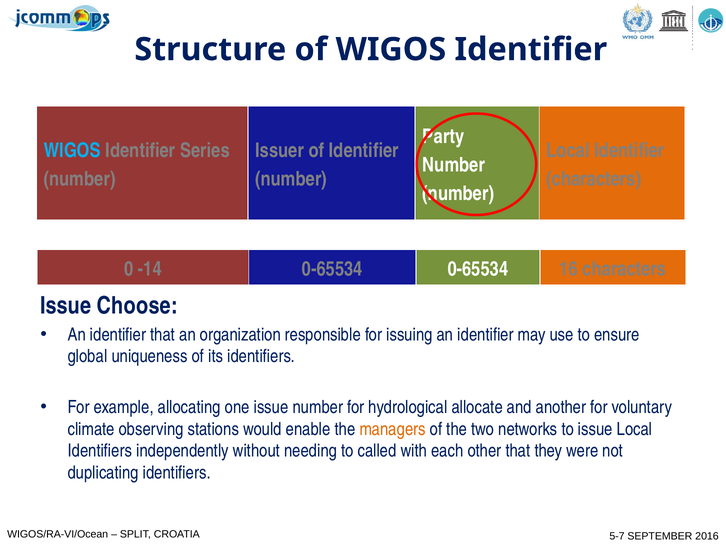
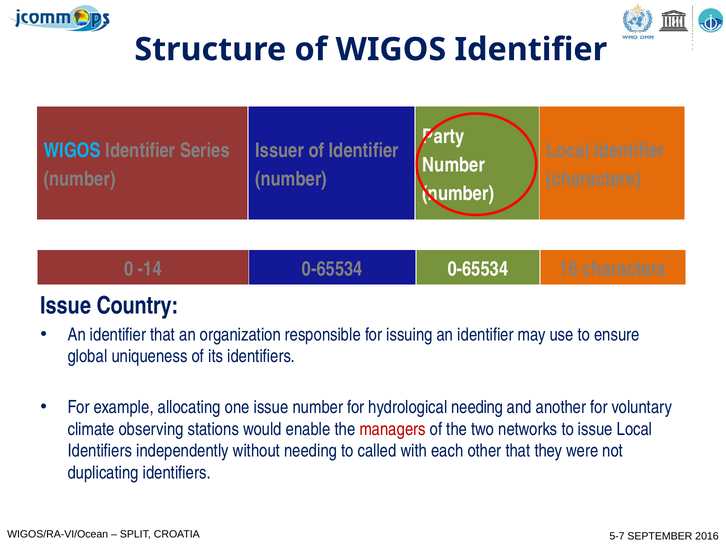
Choose: Choose -> Country (137, 306)
hydrological allocate: allocate -> needing (477, 407)
managers colour: orange -> red (393, 429)
